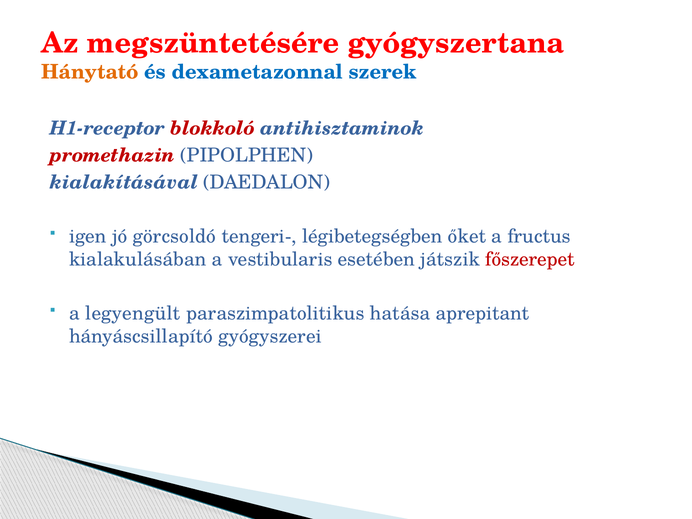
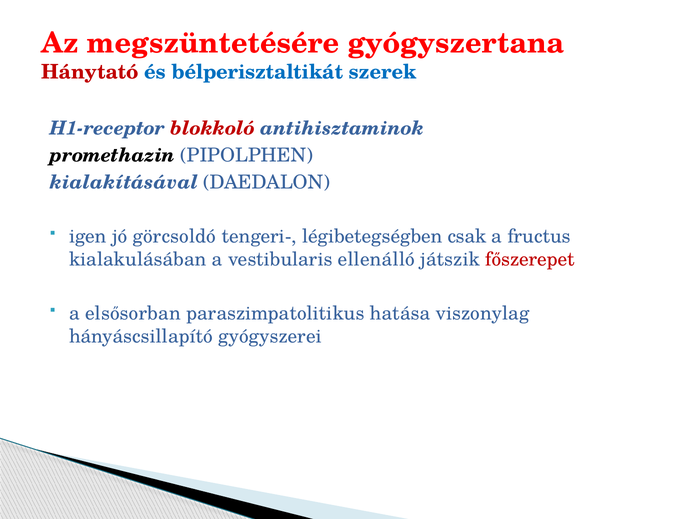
Hánytató colour: orange -> red (90, 72)
dexametazonnal: dexametazonnal -> bélperisztaltikát (258, 72)
promethazin colour: red -> black (112, 155)
őket: őket -> csak (467, 236)
esetében: esetében -> ellenálló (376, 259)
legyengült: legyengült -> elsősorban (133, 313)
aprepitant: aprepitant -> viszonylag (483, 313)
